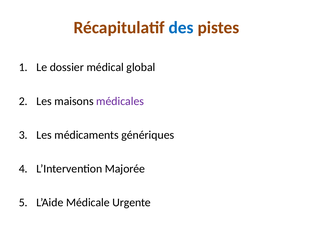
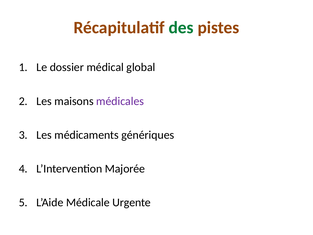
des colour: blue -> green (181, 28)
